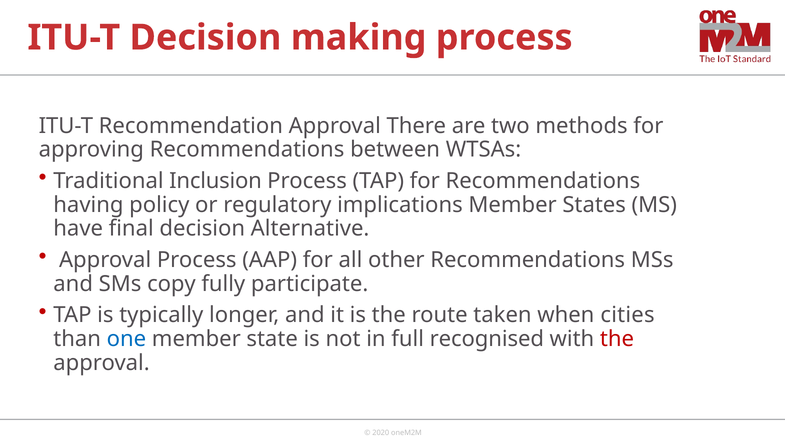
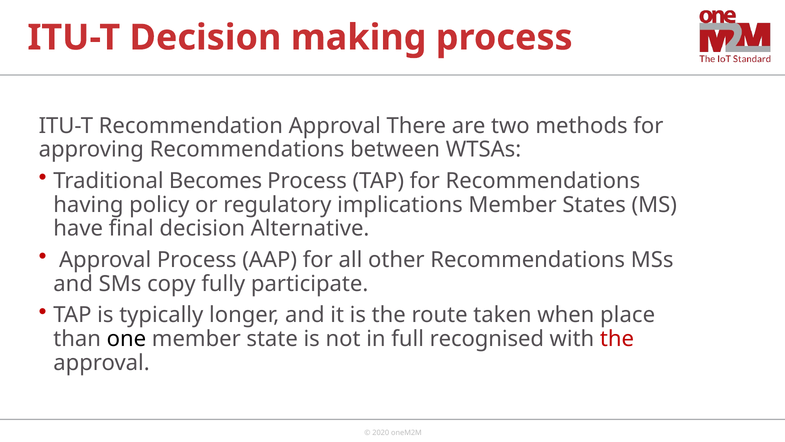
Inclusion: Inclusion -> Becomes (216, 181)
cities: cities -> place (628, 315)
one colour: blue -> black (126, 339)
